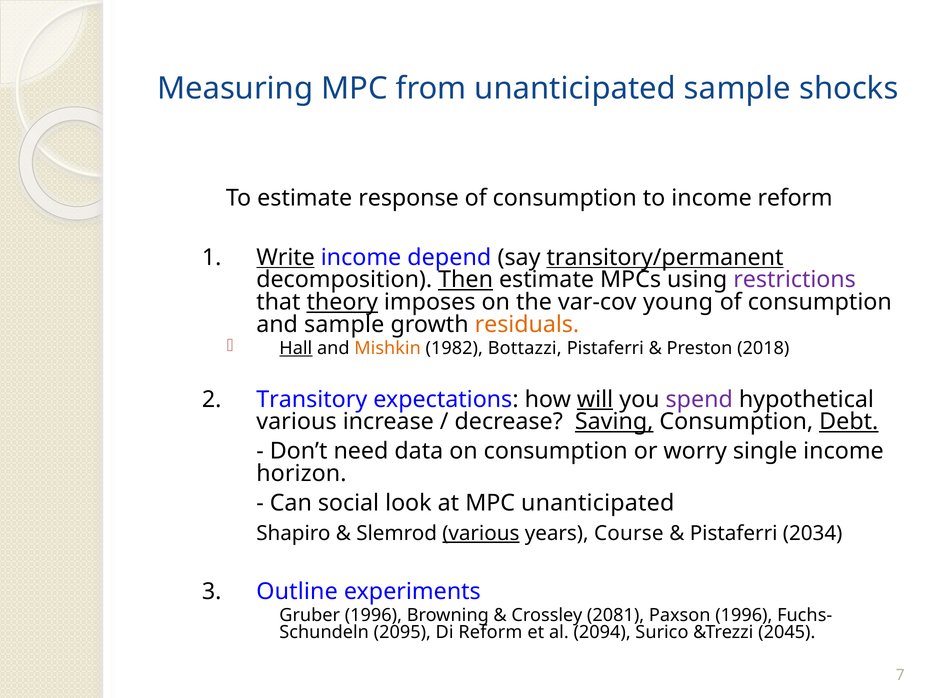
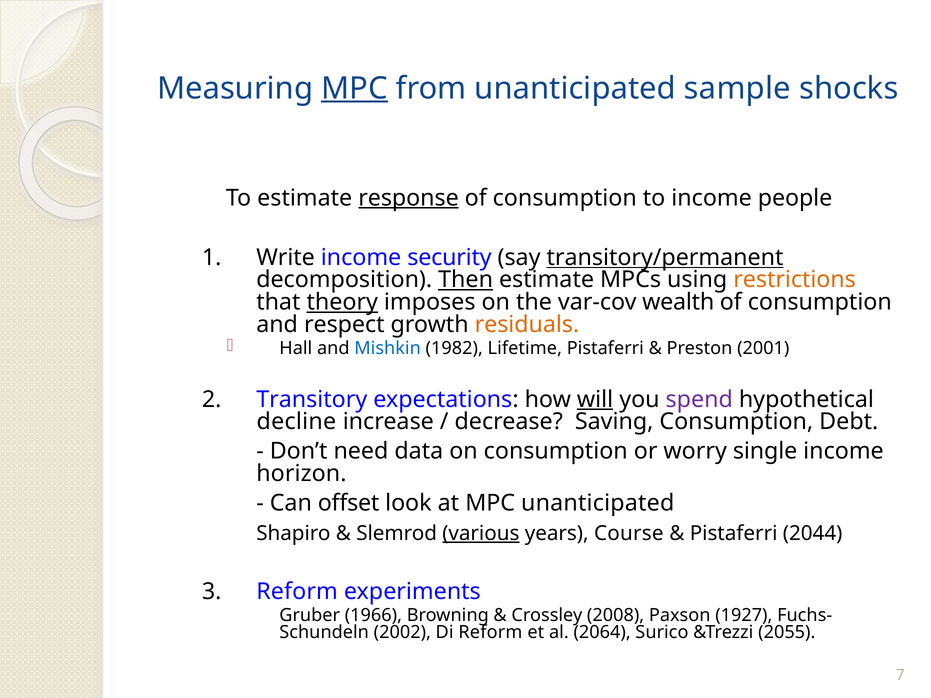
MPC underline: none -> present (355, 88)
response underline: none -> present (409, 198)
income reform: reform -> people (795, 198)
Write underline: present -> none (286, 258)
depend: depend -> security (449, 258)
restrictions colour: purple -> orange (795, 280)
young: young -> wealth (678, 302)
and sample: sample -> respect (344, 325)
Hall underline: present -> none (296, 348)
Mishkin colour: orange -> blue (388, 348)
Bottazzi: Bottazzi -> Lifetime (525, 348)
2018: 2018 -> 2001 (763, 348)
various: various -> decline (296, 422)
Saving underline: present -> none (614, 422)
Debt underline: present -> none (849, 422)
social: social -> offset (349, 503)
2034: 2034 -> 2044 (813, 534)
3 Outline: Outline -> Reform (297, 592)
Gruber 1996: 1996 -> 1966 (373, 615)
2081: 2081 -> 2008 (616, 615)
Paxson 1996: 1996 -> 1927 (744, 615)
2095: 2095 -> 2002 (402, 633)
2094: 2094 -> 2064 (602, 633)
2045: 2045 -> 2055 (787, 633)
